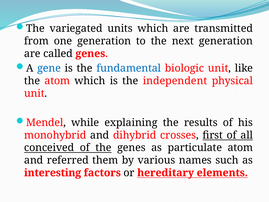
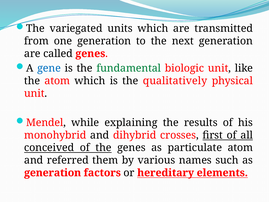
fundamental colour: blue -> green (129, 68)
independent: independent -> qualitatively (175, 81)
interesting: interesting -> generation (53, 173)
